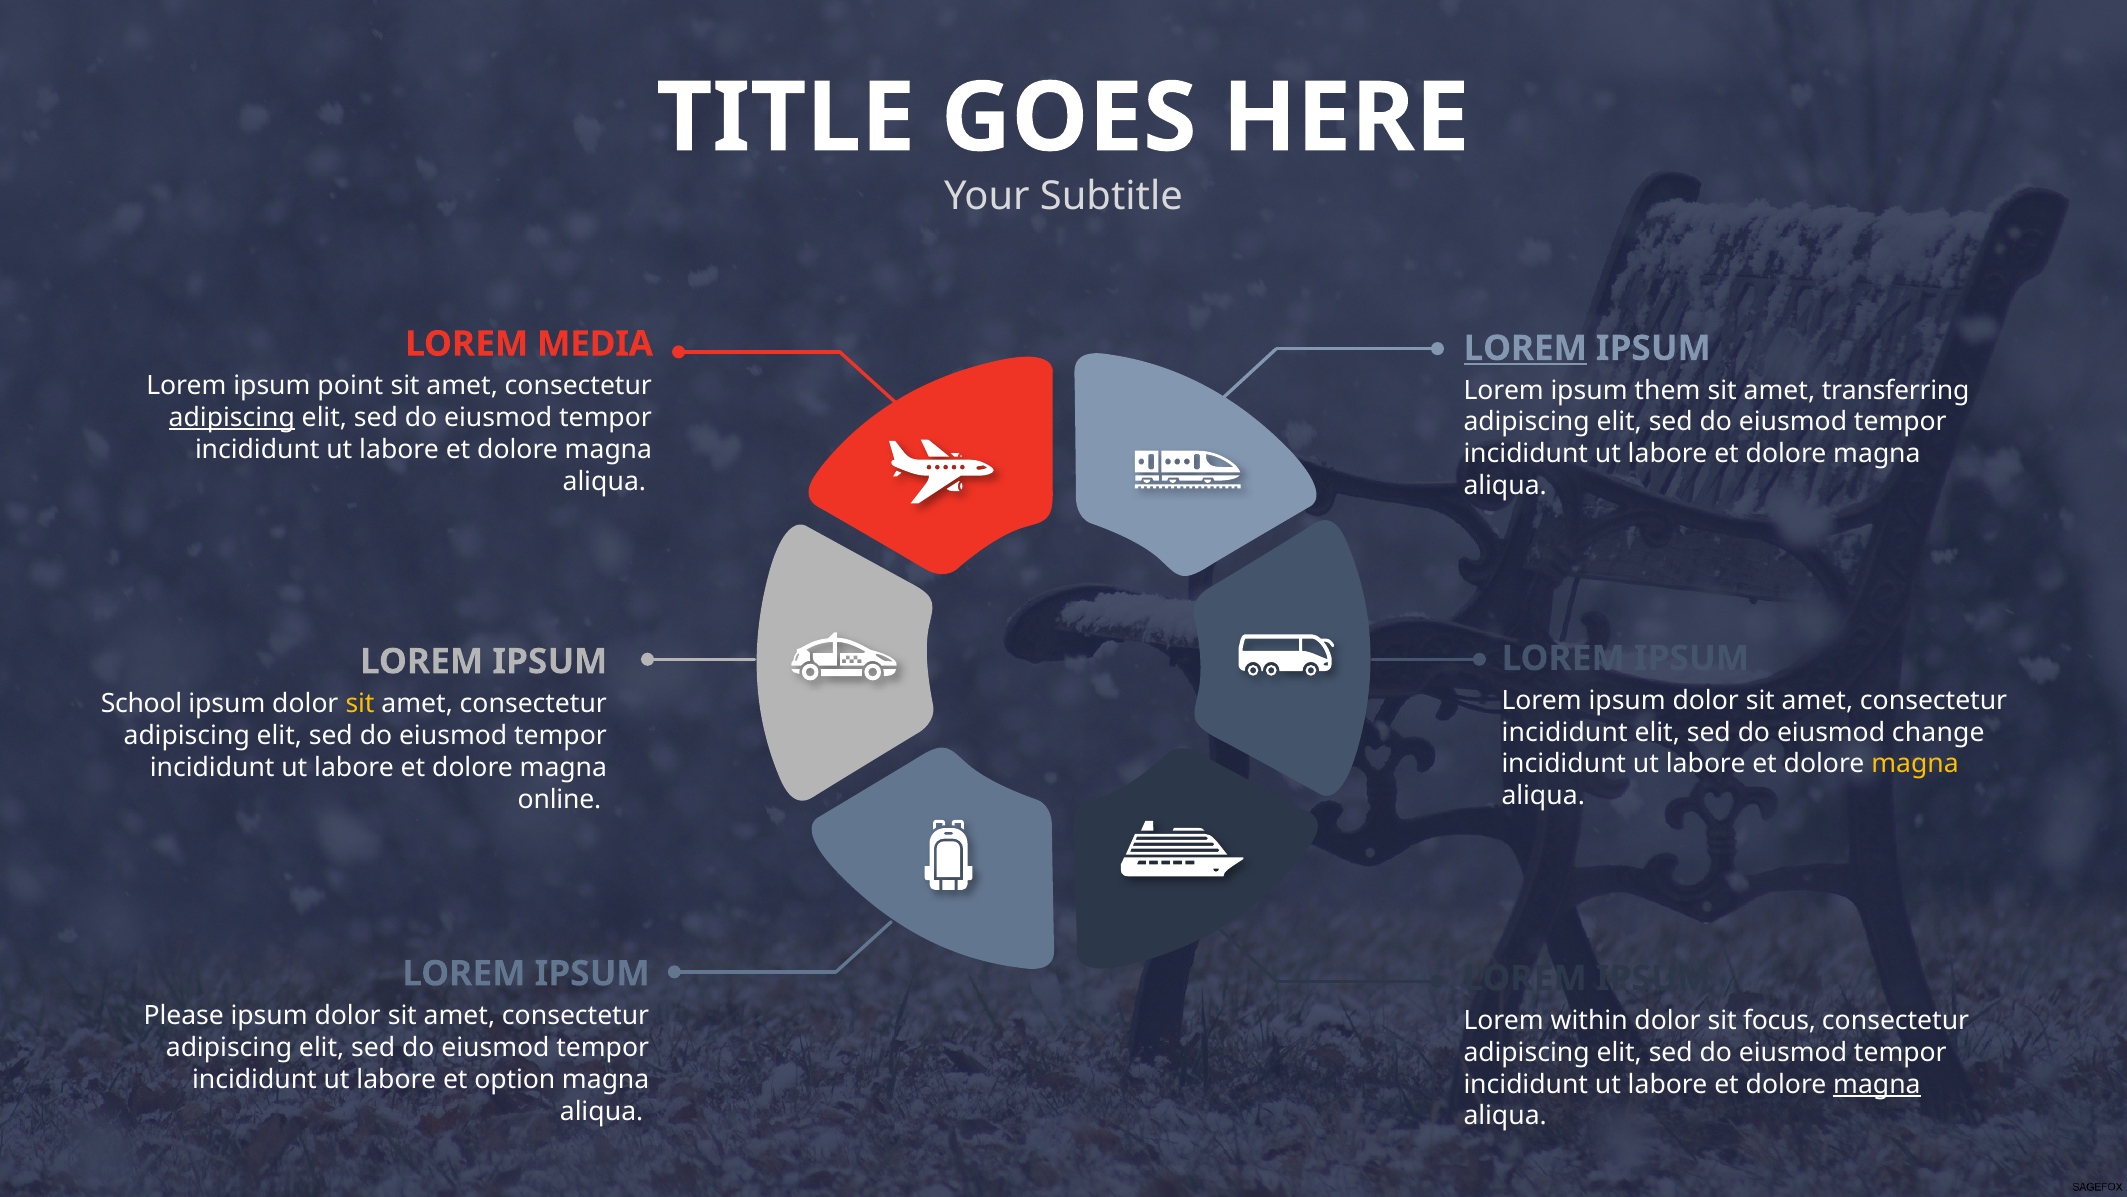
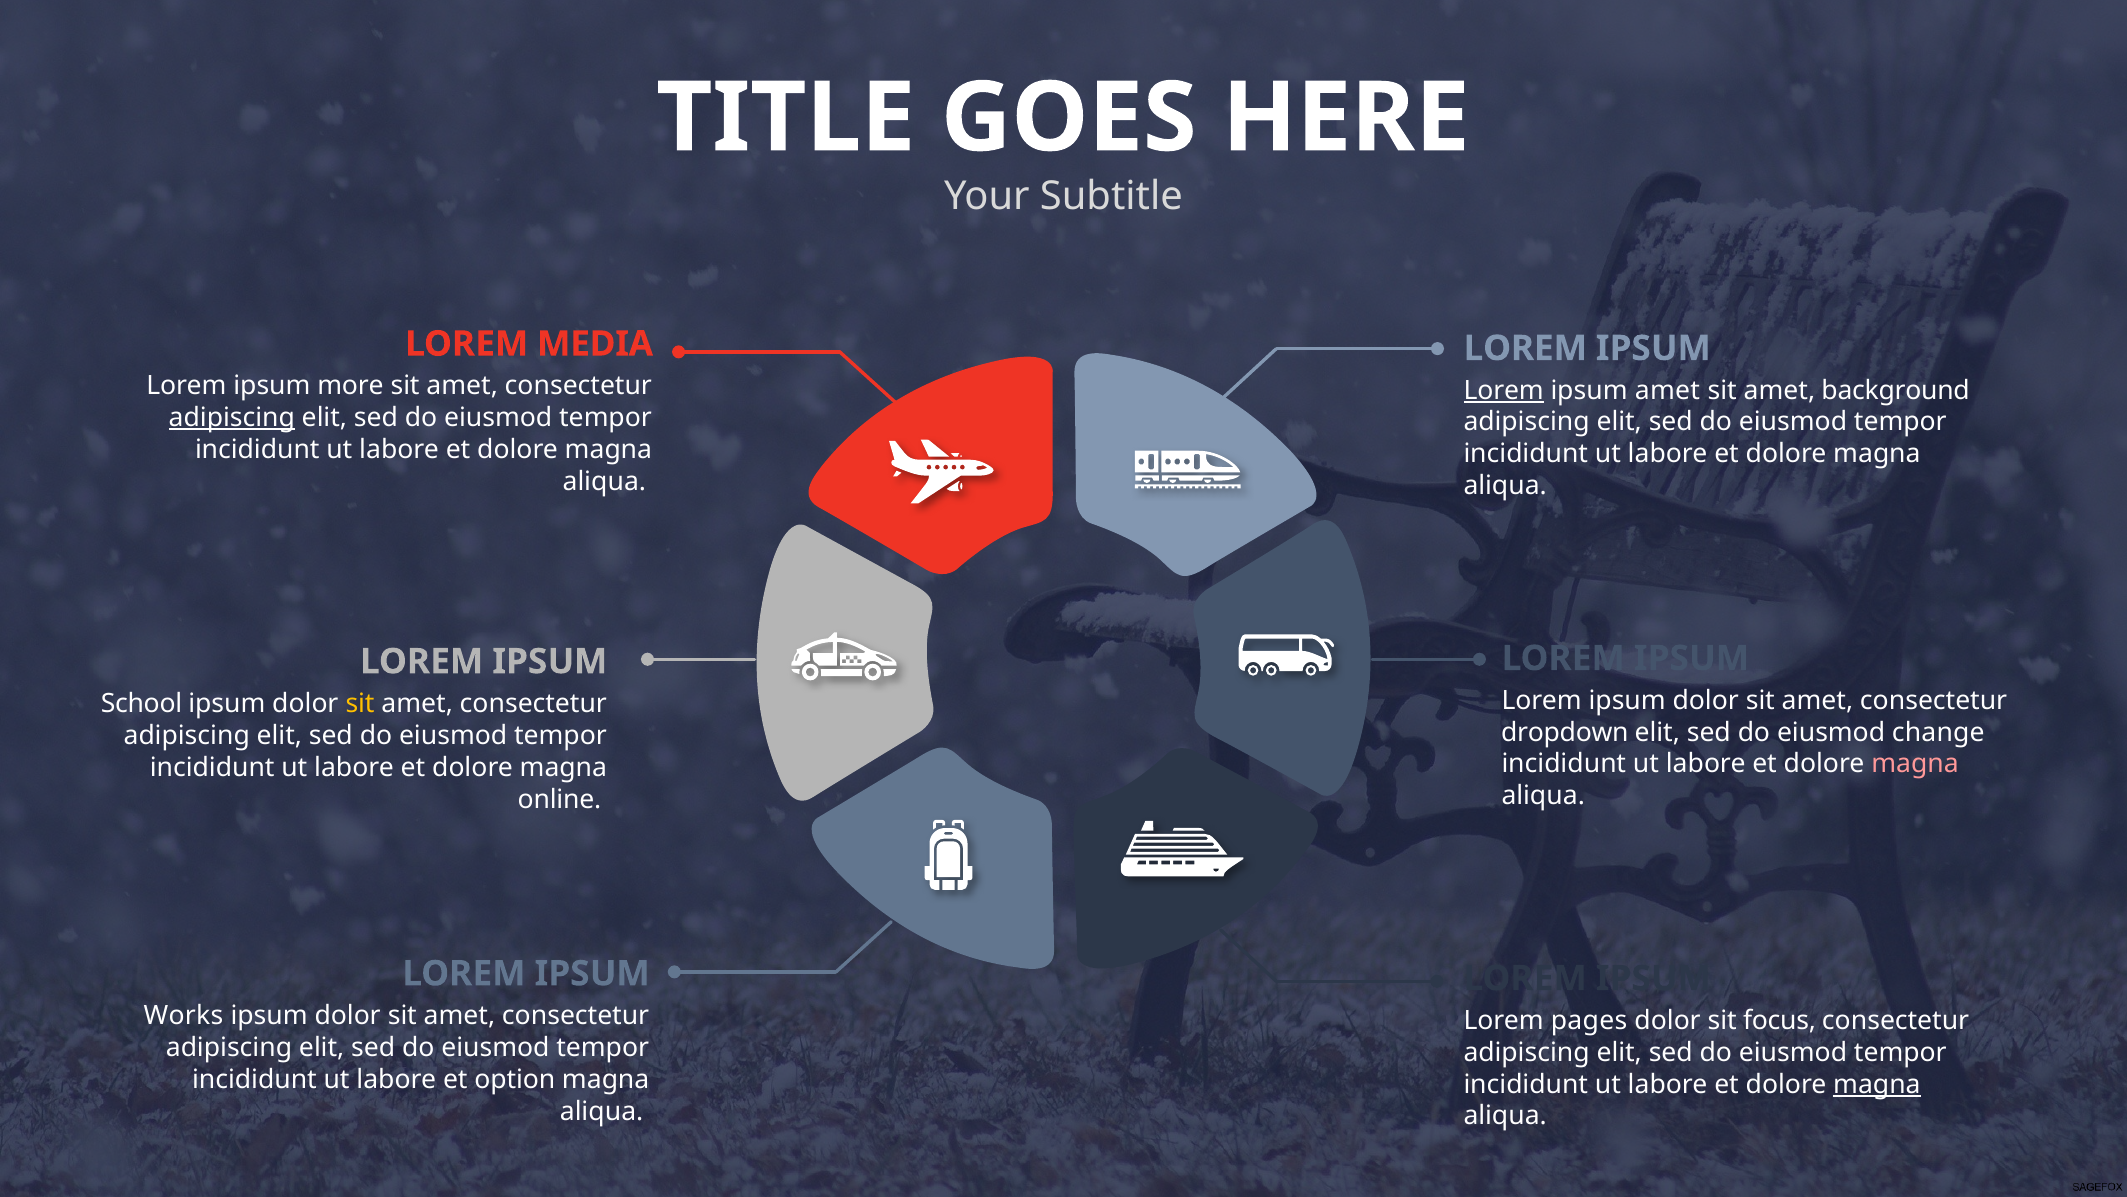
LOREM underline: present -> none (1525, 348)
point: point -> more (350, 386)
Lorem underline: none -> present (1504, 390)
ipsum them: them -> amet (1667, 390)
transferring: transferring -> background (1896, 390)
incididunt: incididunt -> dropdown (1565, 732)
magna colour: yellow -> pink (1915, 764)
Please: Please -> Works (184, 1015)
within: within -> pages (1589, 1020)
